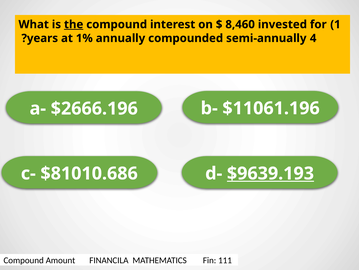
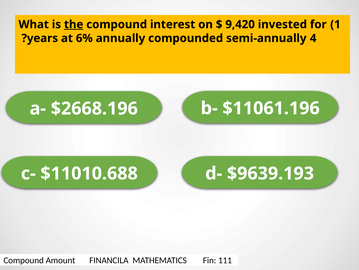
8,460: 8,460 -> 9,420 (240, 24)
1%: 1% -> 6% (84, 38)
$2666.196: $2666.196 -> $2668.196 (94, 108)
$81010.686: $81010.686 -> $11010.688 (89, 173)
$9639.193 underline: present -> none (270, 173)
